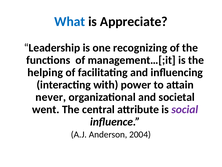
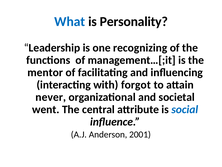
Appreciate: Appreciate -> Personality (134, 21)
helping: helping -> mentor (45, 72)
power: power -> forgot (136, 85)
social colour: purple -> blue (185, 109)
2004: 2004 -> 2001 (140, 134)
